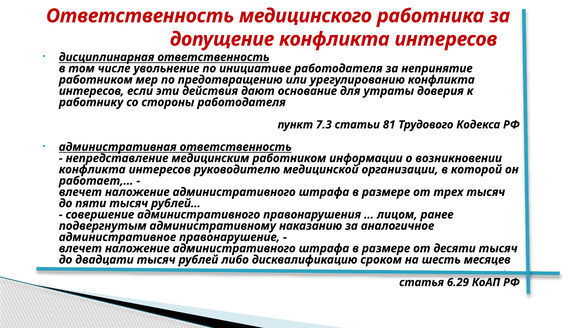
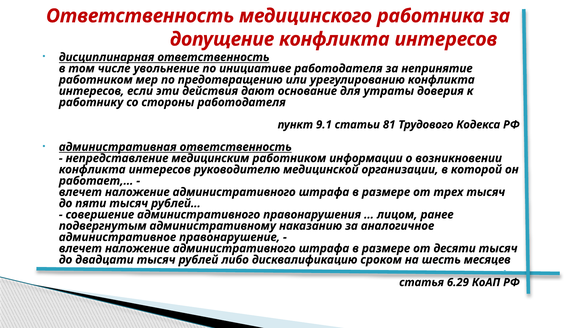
7.3: 7.3 -> 9.1 (324, 125)
